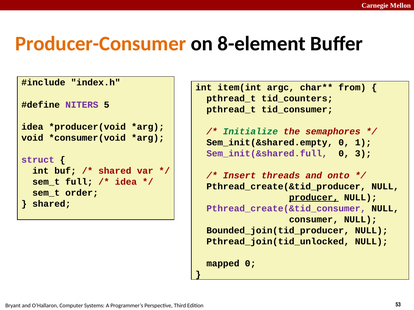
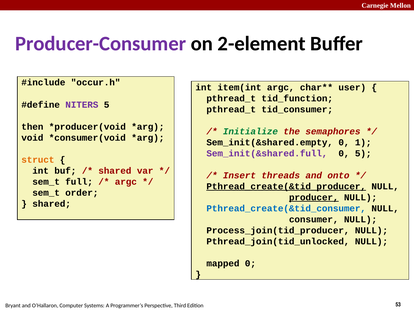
Producer-Consumer colour: orange -> purple (101, 44)
8-element: 8-element -> 2-element (262, 44)
index.h: index.h -> occur.h (96, 83)
from: from -> user (352, 87)
tid_counters: tid_counters -> tid_function (297, 98)
idea: idea -> then (32, 127)
0 3: 3 -> 5 (363, 154)
struct colour: purple -> orange (38, 160)
idea: idea -> argc (126, 182)
Pthread_create(&tid_producer underline: none -> present (286, 187)
Pthread_create(&tid_consumer colour: purple -> blue (286, 209)
Bounded_join(tid_producer: Bounded_join(tid_producer -> Process_join(tid_producer (278, 231)
